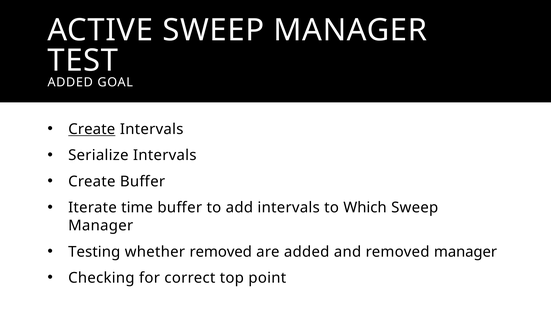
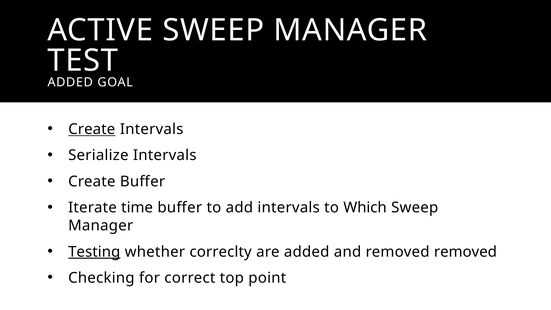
Testing underline: none -> present (94, 252)
whether removed: removed -> correclty (221, 252)
removed manager: manager -> removed (465, 252)
